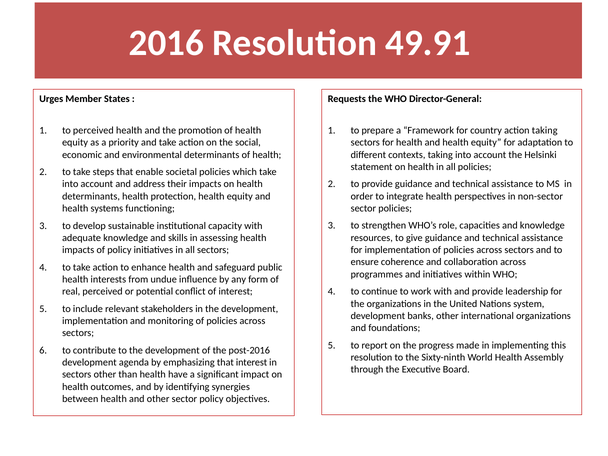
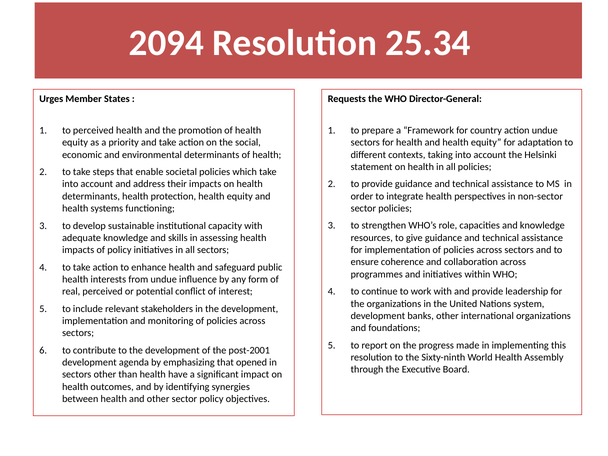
2016: 2016 -> 2094 (166, 43)
49.91: 49.91 -> 25.34 (428, 43)
action taking: taking -> undue (545, 130)
post-2016: post-2016 -> post-2001 (249, 350)
that interest: interest -> opened (252, 362)
